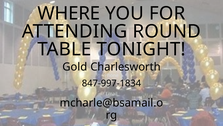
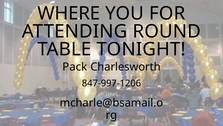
Gold: Gold -> Pack (75, 67)
847-997-1834: 847-997-1834 -> 847-997-1206 (111, 83)
